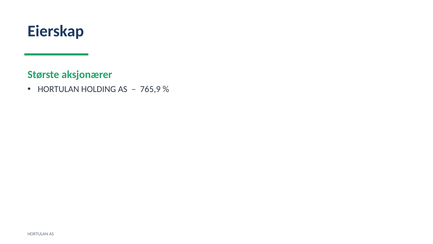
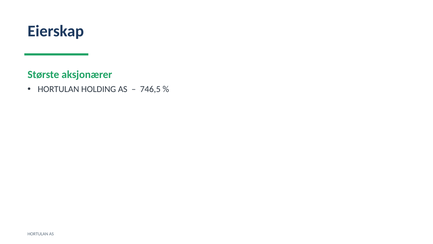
765,9: 765,9 -> 746,5 (150, 89)
